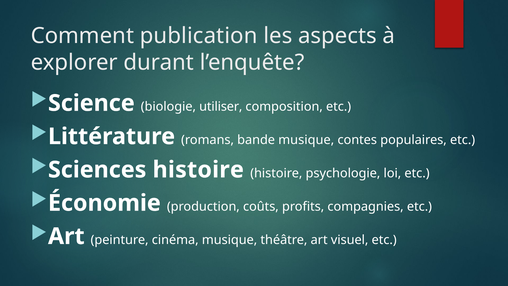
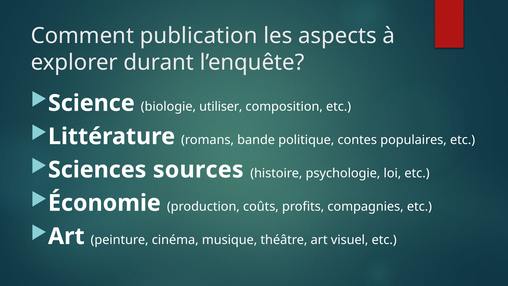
bande musique: musique -> politique (306, 140)
Sciences histoire: histoire -> sources (198, 170)
